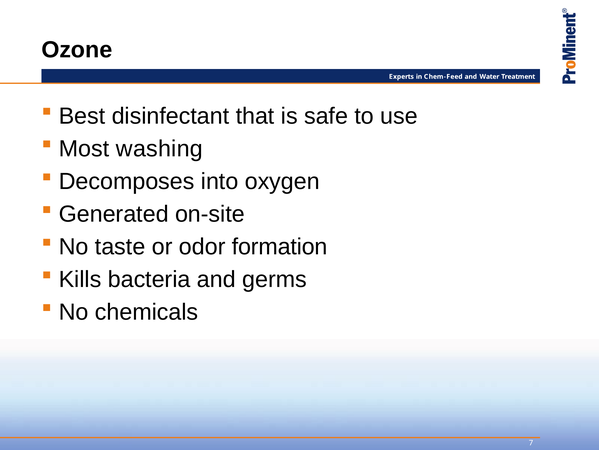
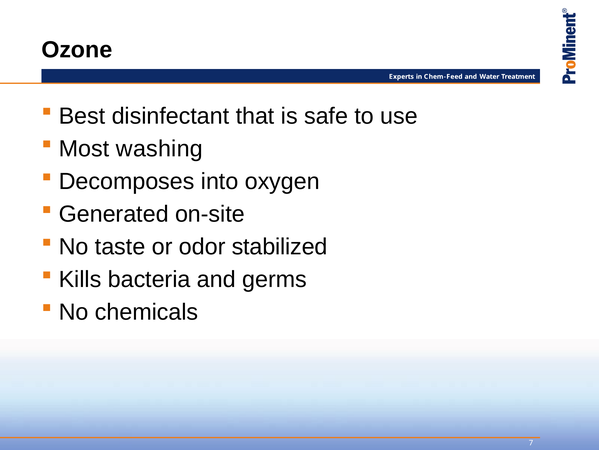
formation: formation -> stabilized (280, 246)
